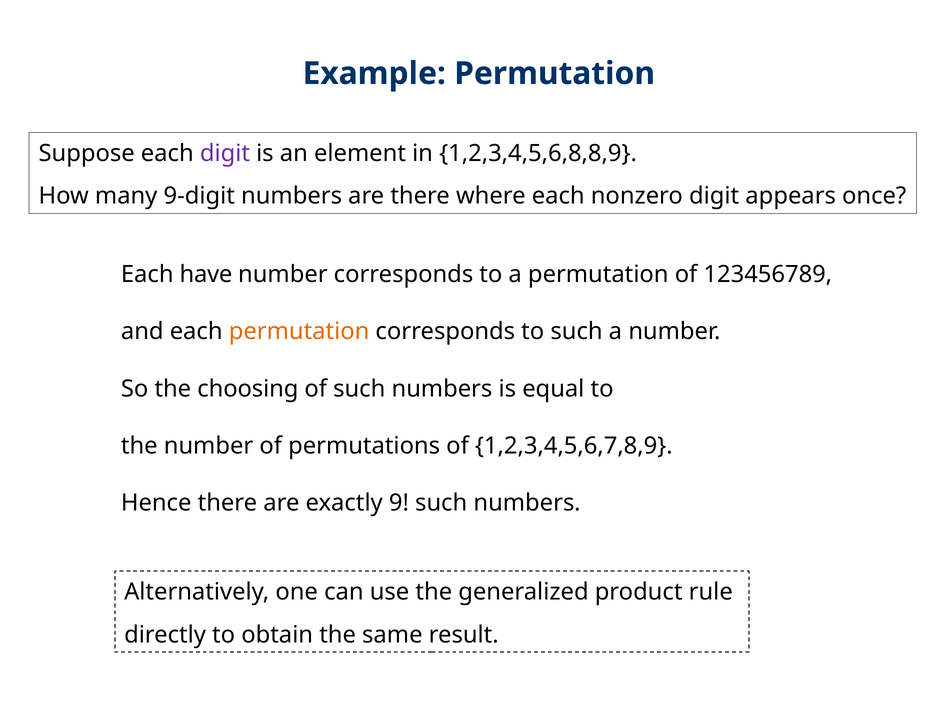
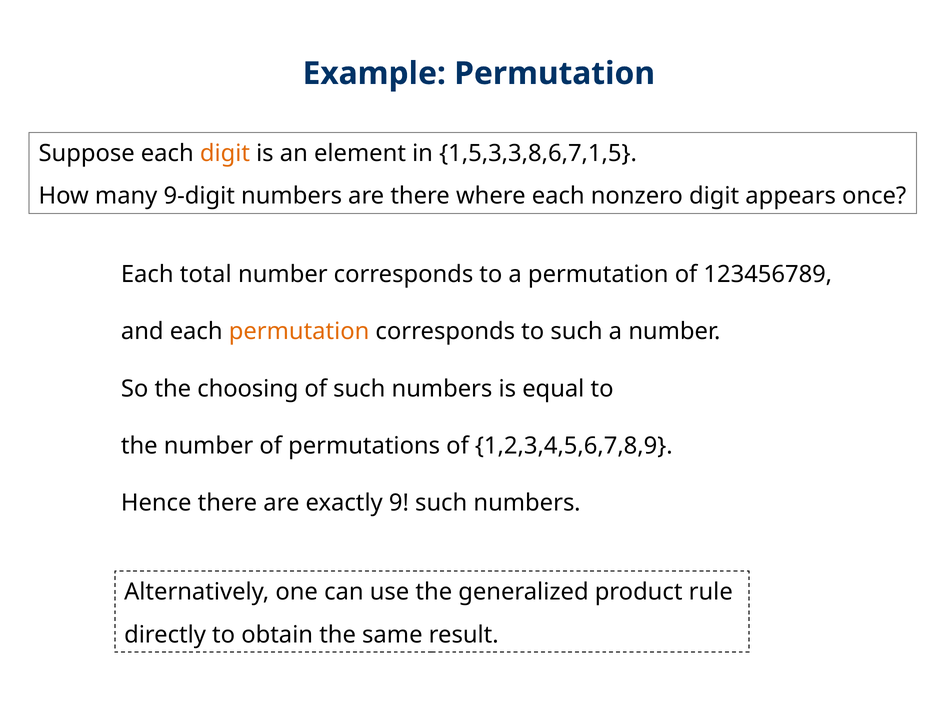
digit colour: purple -> orange (225, 153)
1,2,3,4,5,6,8,8,9: 1,2,3,4,5,6,8,8,9 -> 1,5,3,3,8,6,7,1,5 (538, 153)
have: have -> total (206, 274)
